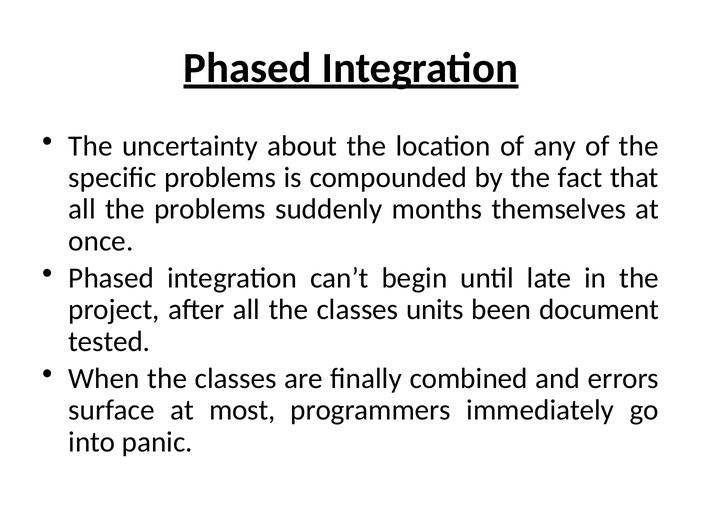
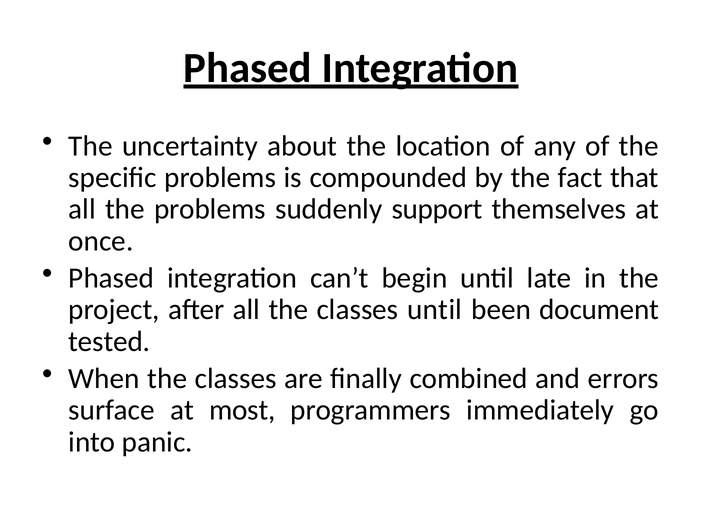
months: months -> support (437, 209)
classes units: units -> until (435, 310)
